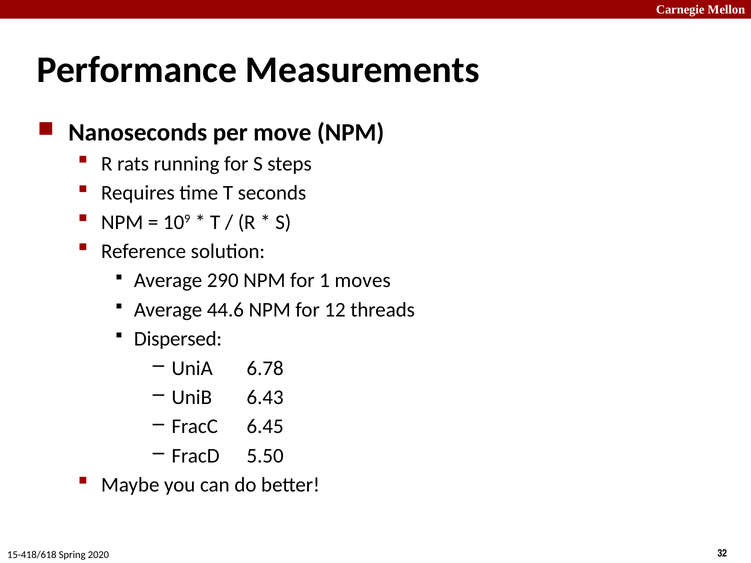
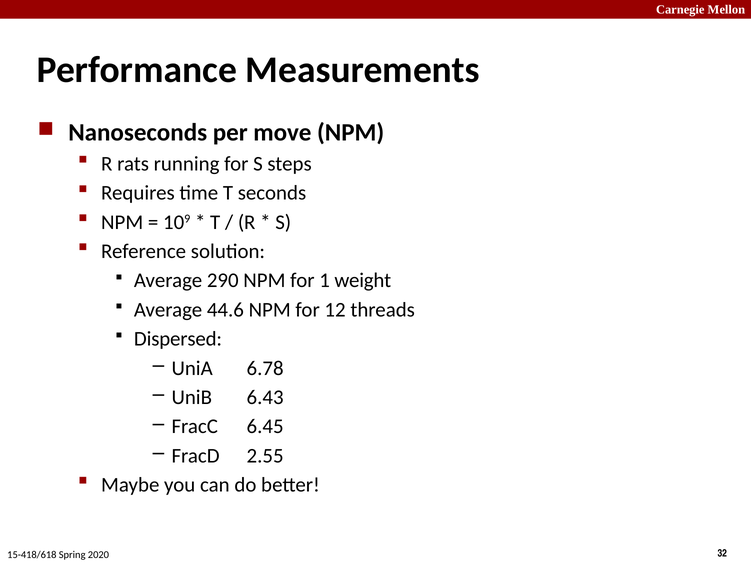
moves: moves -> weight (363, 281)
5.50: 5.50 -> 2.55 (265, 456)
